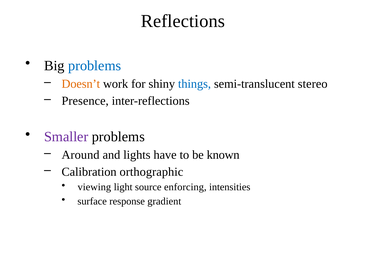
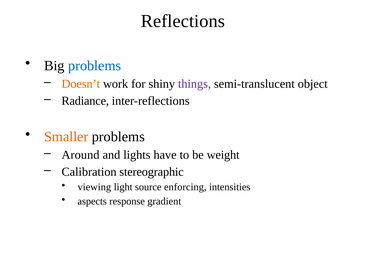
things colour: blue -> purple (194, 84)
stereo: stereo -> object (313, 84)
Presence: Presence -> Radiance (85, 101)
Smaller colour: purple -> orange (66, 137)
known: known -> weight (223, 155)
orthographic: orthographic -> stereographic (152, 172)
surface: surface -> aspects (92, 202)
